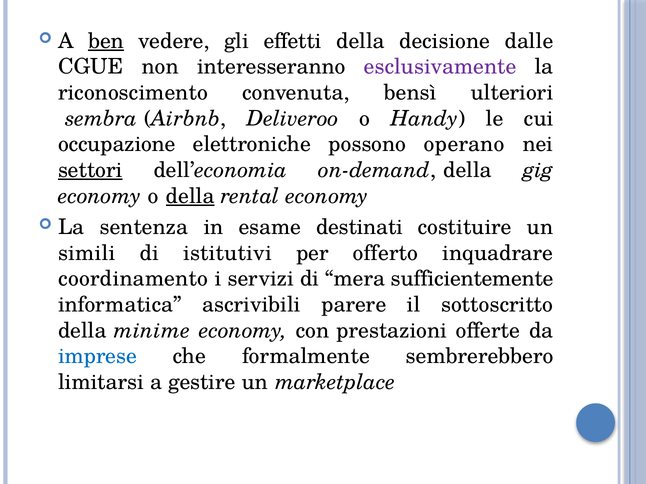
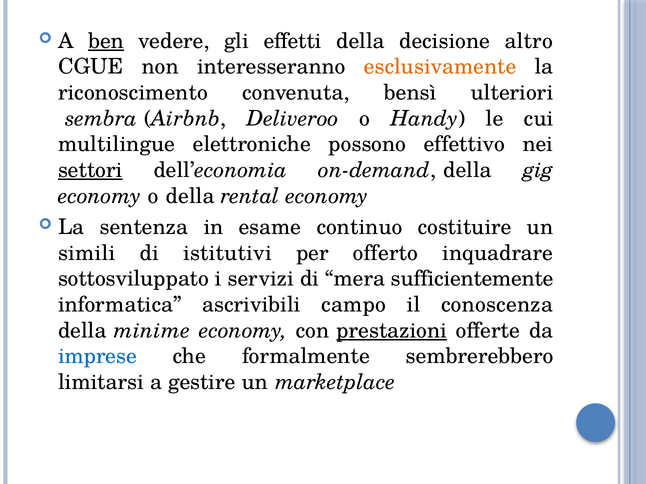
dalle: dalle -> altro (529, 41)
esclusivamente colour: purple -> orange (440, 67)
occupazione: occupazione -> multilingue (117, 144)
operano: operano -> effettivo (464, 144)
della underline: present -> none (190, 196)
destinati: destinati -> continuo (360, 227)
coordinamento: coordinamento -> sottosviluppato (133, 279)
parere: parere -> campo (354, 305)
sottoscritto: sottoscritto -> conoscenza (497, 305)
prestazioni underline: none -> present (392, 331)
